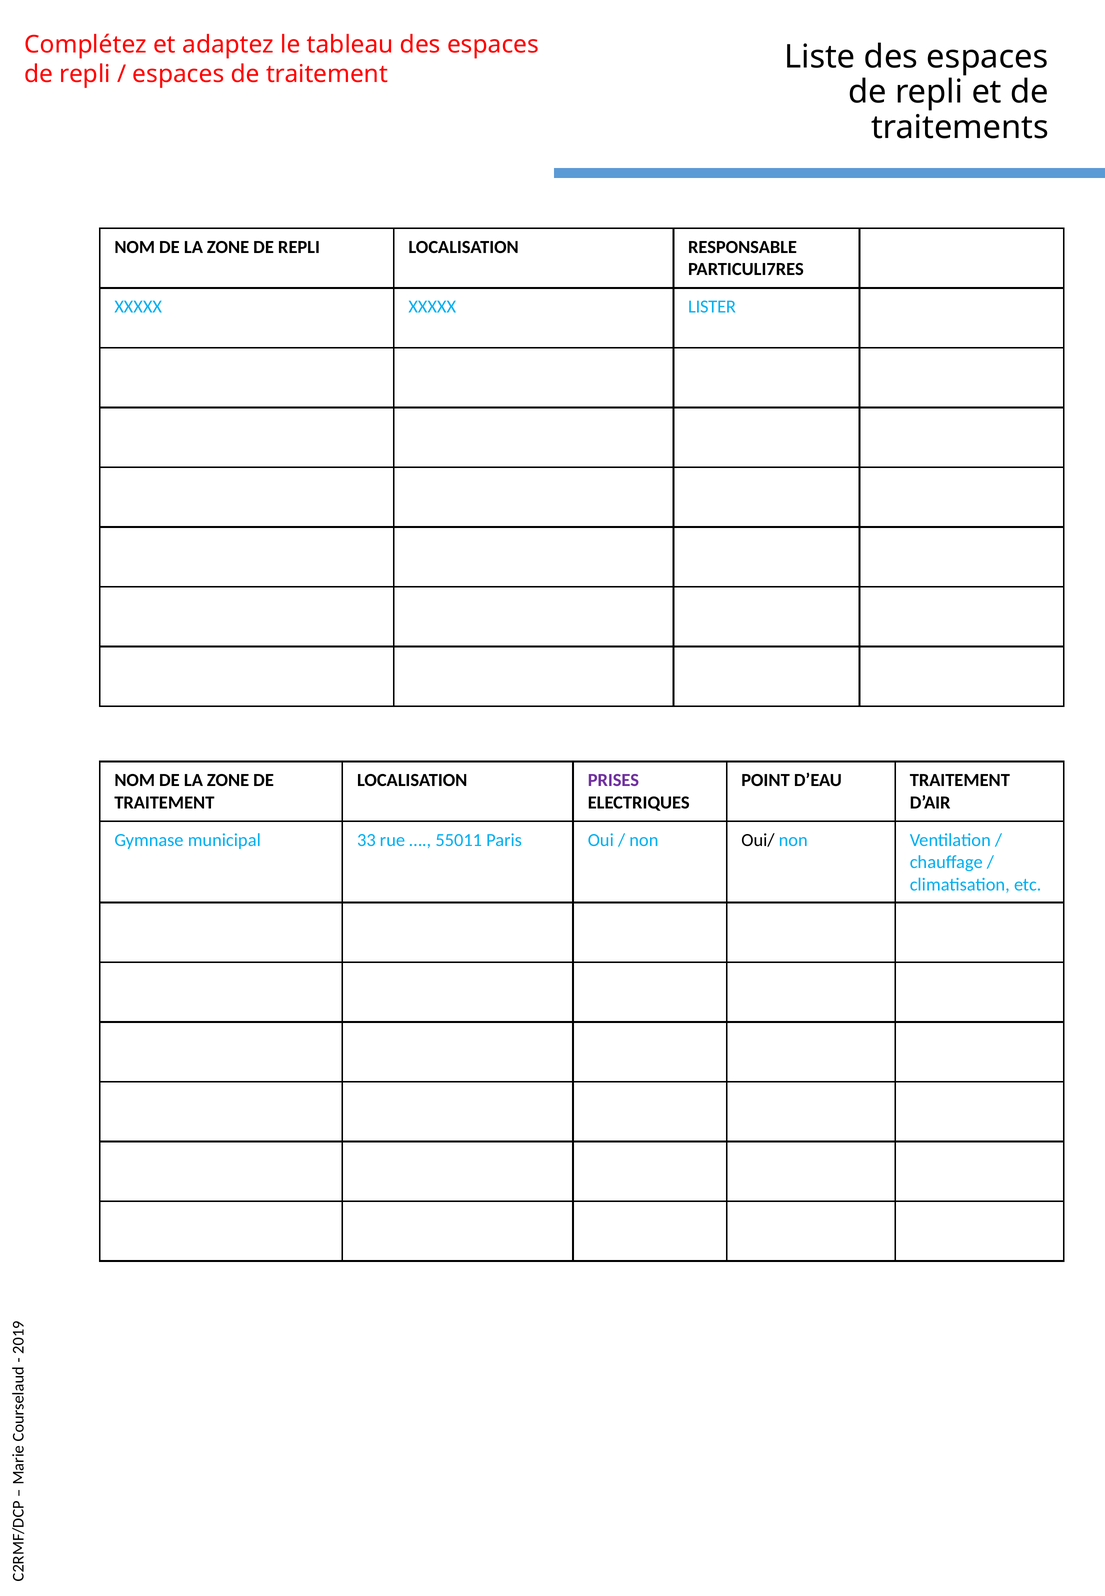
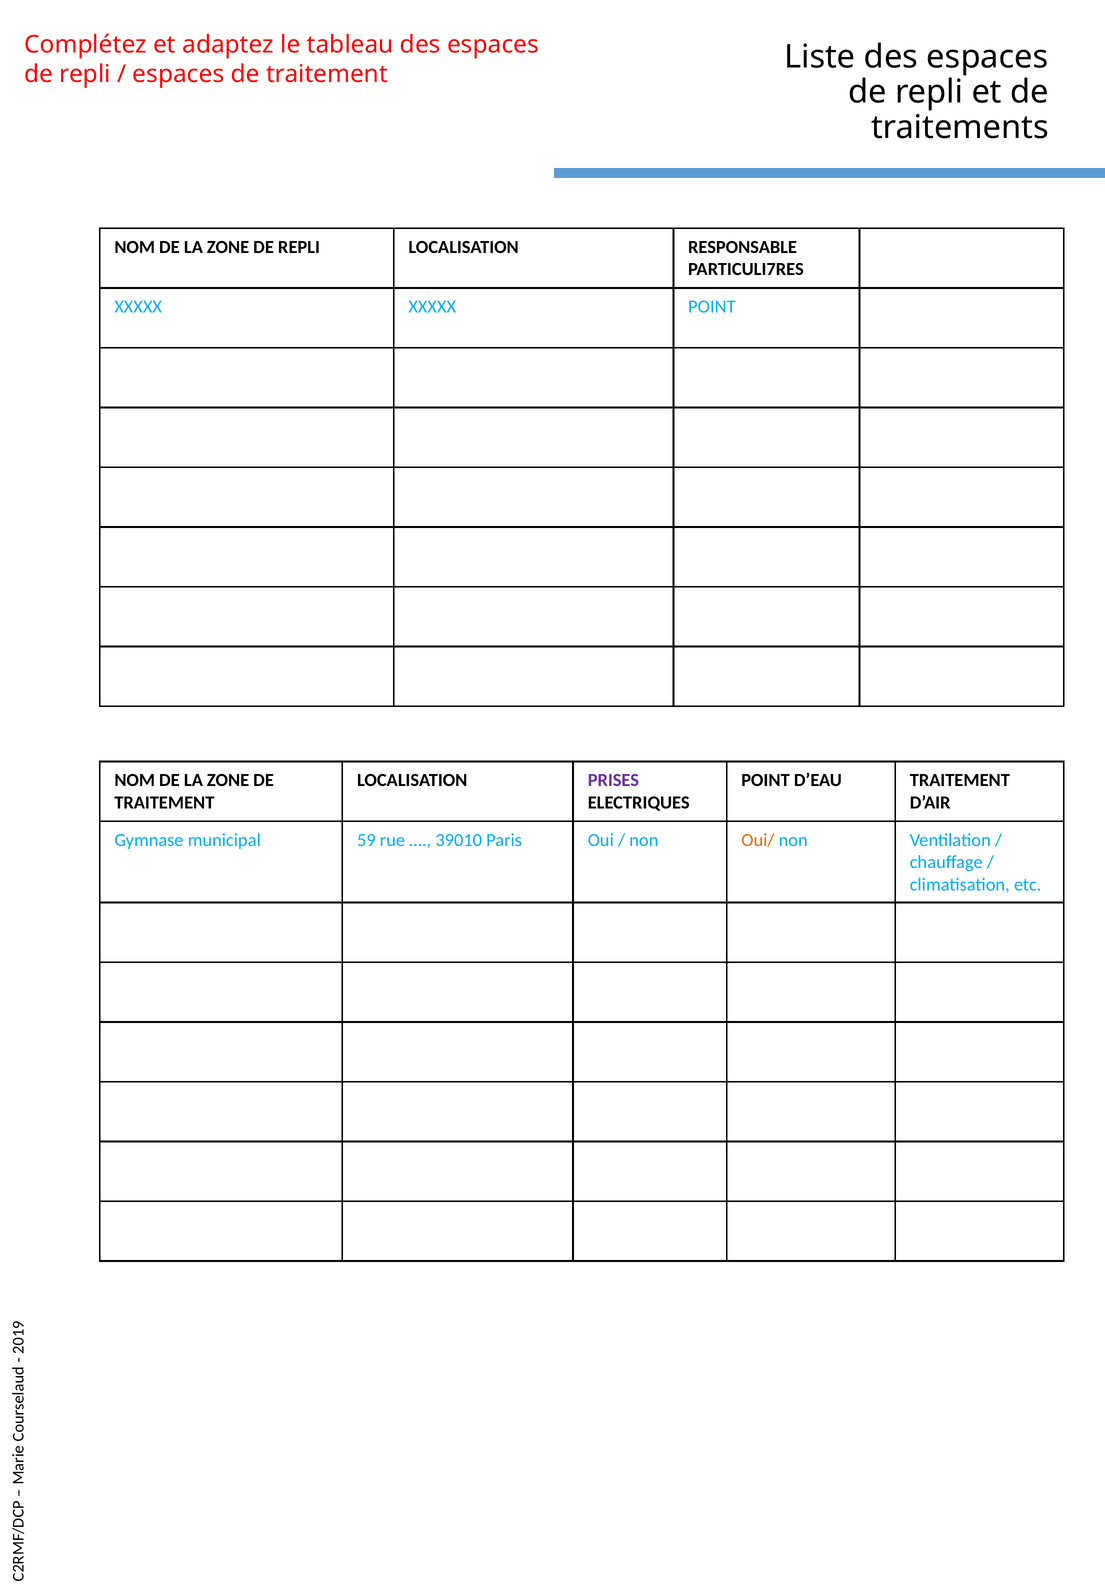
XXXXX LISTER: LISTER -> POINT (712, 307)
33: 33 -> 59 (366, 840)
55011: 55011 -> 39010 (459, 840)
Oui/ colour: black -> orange (758, 840)
